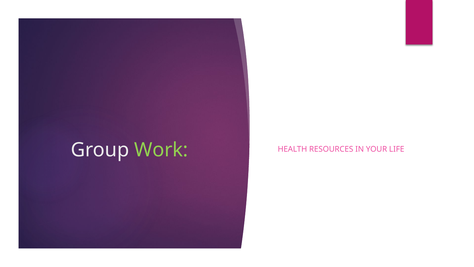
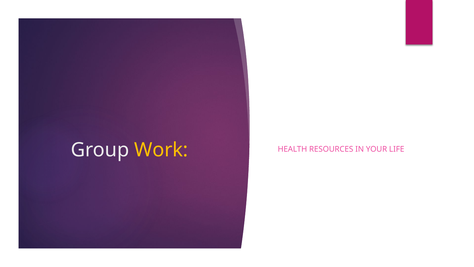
Work colour: light green -> yellow (161, 150)
